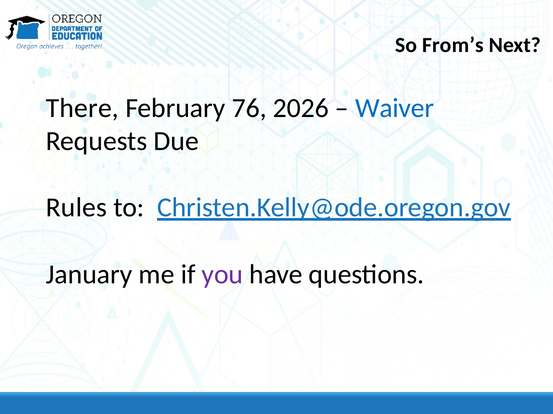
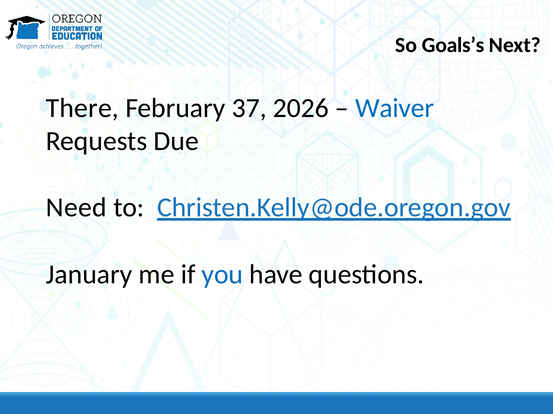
From’s: From’s -> Goals’s (453, 45)
76: 76 -> 37 (249, 108)
Rules: Rules -> Need (76, 208)
you colour: purple -> blue (222, 275)
